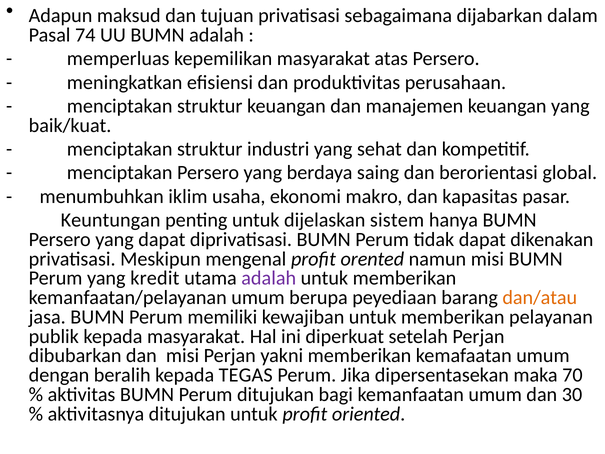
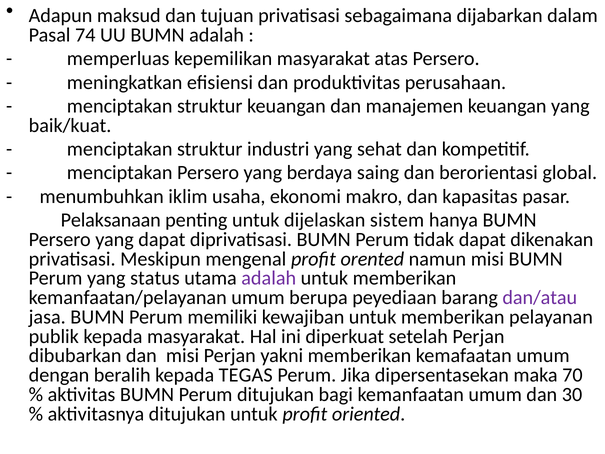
Keuntungan: Keuntungan -> Pelaksanaan (111, 220)
kredit: kredit -> status (155, 278)
dan/atau colour: orange -> purple (540, 297)
